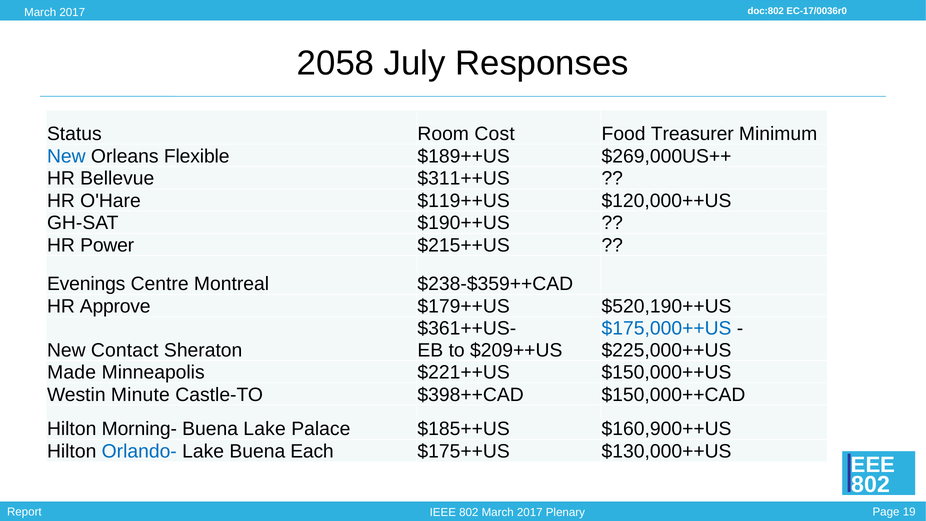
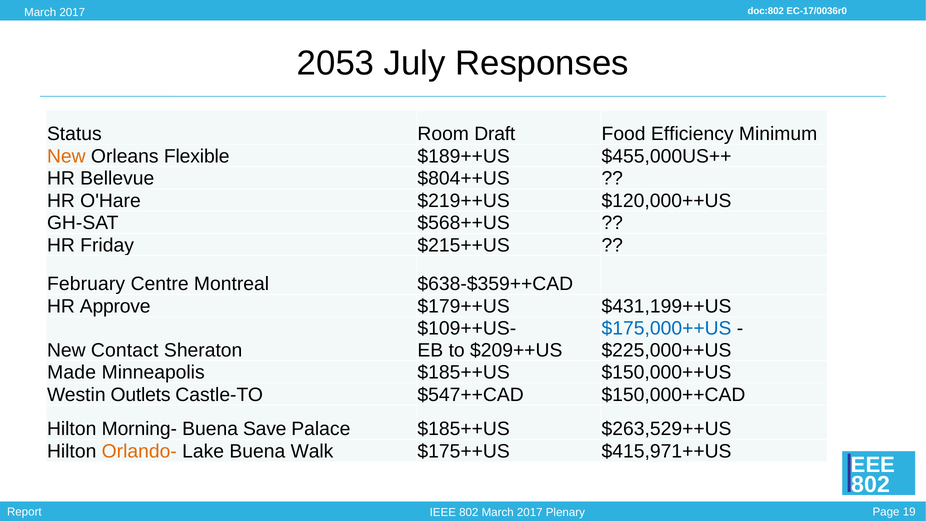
2058: 2058 -> 2053 (336, 63)
Cost: Cost -> Draft (495, 134)
Treasurer: Treasurer -> Efficiency (692, 134)
New colour: blue -> orange (66, 156)
$269,000US++: $269,000US++ -> $455,000US++ (667, 156)
$311++US: $311++US -> $804++US (464, 178)
$119++US: $119++US -> $219++US (464, 201)
$190++US: $190++US -> $568++US (464, 223)
Power: Power -> Friday (107, 245)
Evenings: Evenings -> February (86, 284)
$238-$359++CAD: $238-$359++CAD -> $638-$359++CAD (495, 284)
$520,190++US: $520,190++US -> $431,199++US (667, 306)
$361++US-: $361++US- -> $109++US- (467, 329)
Minneapolis $221++US: $221++US -> $185++US (464, 372)
Minute: Minute -> Outlets (141, 395)
$398++CAD: $398++CAD -> $547++CAD (471, 395)
Buena Lake: Lake -> Save (265, 429)
$160,900++US: $160,900++US -> $263,529++US (667, 429)
Orlando- colour: blue -> orange (139, 451)
Each: Each -> Walk (312, 451)
$130,000++US: $130,000++US -> $415,971++US (667, 451)
